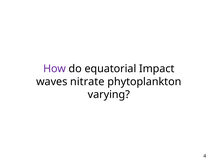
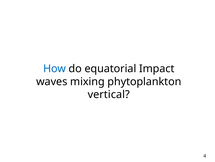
How colour: purple -> blue (55, 68)
nitrate: nitrate -> mixing (87, 81)
varying: varying -> vertical (109, 94)
